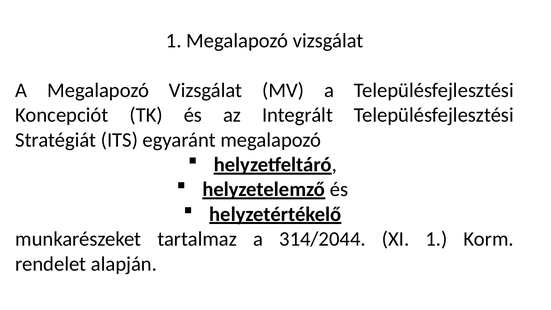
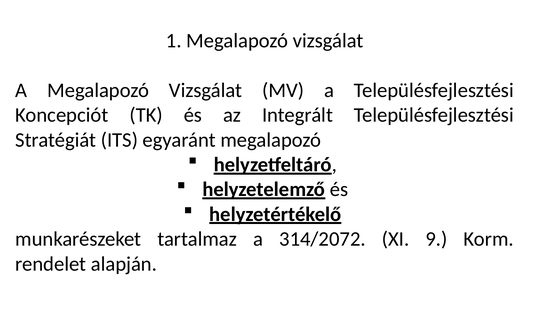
314/2044: 314/2044 -> 314/2072 (322, 239)
XI 1: 1 -> 9 (436, 239)
